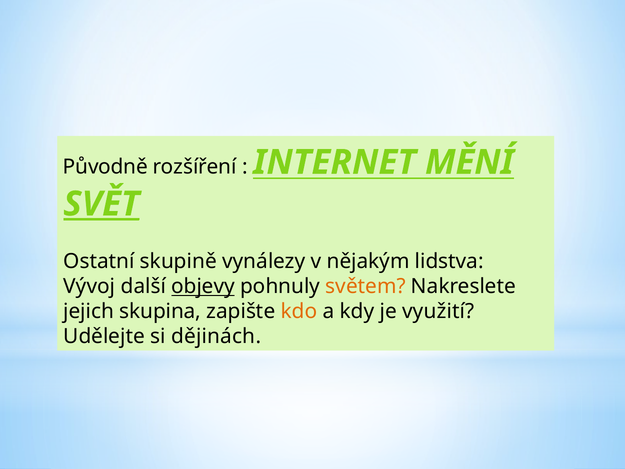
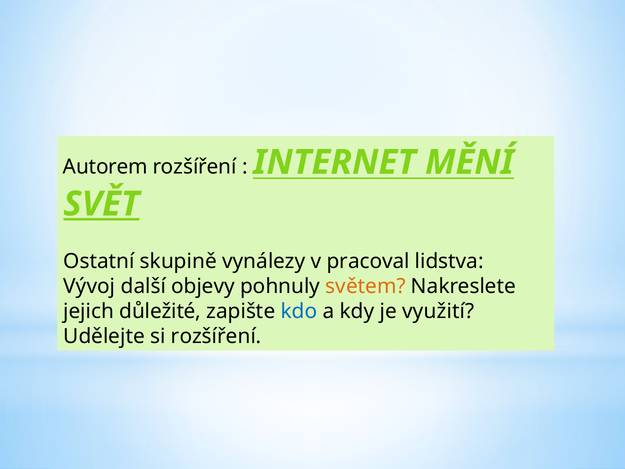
Původně: Původně -> Autorem (105, 167)
nějakým: nějakým -> pracoval (368, 261)
objevy underline: present -> none (203, 286)
skupina: skupina -> důležité (160, 311)
kdo colour: orange -> blue (299, 311)
si dějinách: dějinách -> rozšíření (216, 336)
